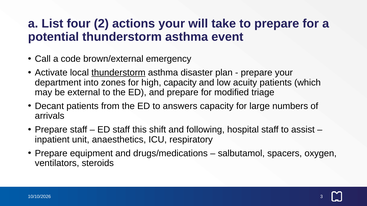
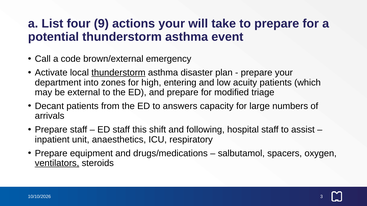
2: 2 -> 9 (101, 24)
high capacity: capacity -> entering (180, 83)
ventilators underline: none -> present (57, 163)
